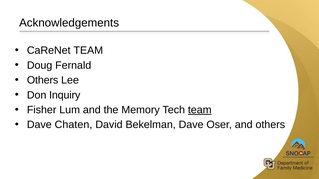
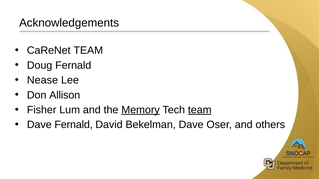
Others: Others -> Nease (42, 80)
Inquiry: Inquiry -> Allison (65, 95)
Memory underline: none -> present (141, 110)
Dave Chaten: Chaten -> Fernald (74, 125)
